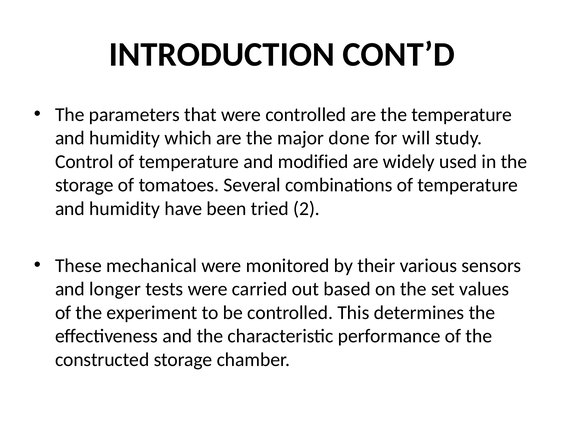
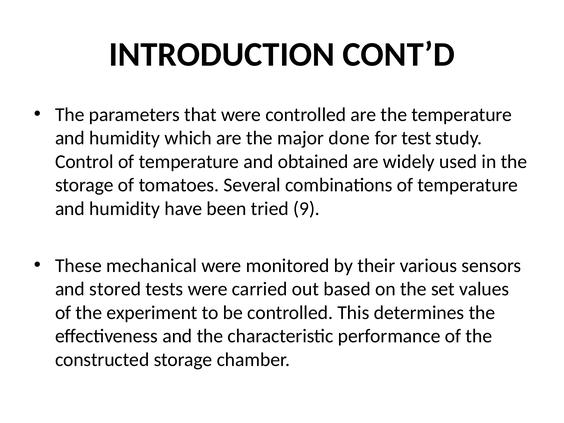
will: will -> test (416, 138)
modified: modified -> obtained (313, 162)
2: 2 -> 9 (307, 209)
longer: longer -> stored (115, 289)
